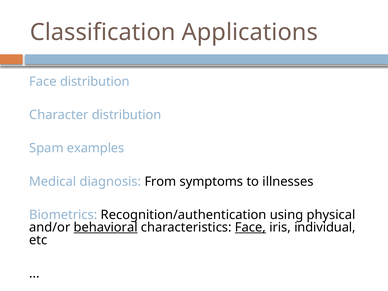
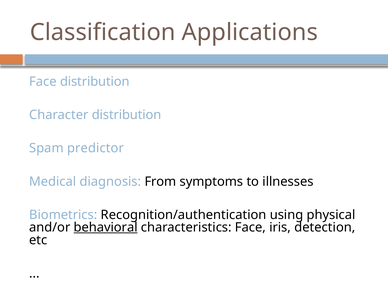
examples: examples -> predictor (96, 148)
Face underline: present -> none (250, 227)
individual: individual -> detection (325, 227)
